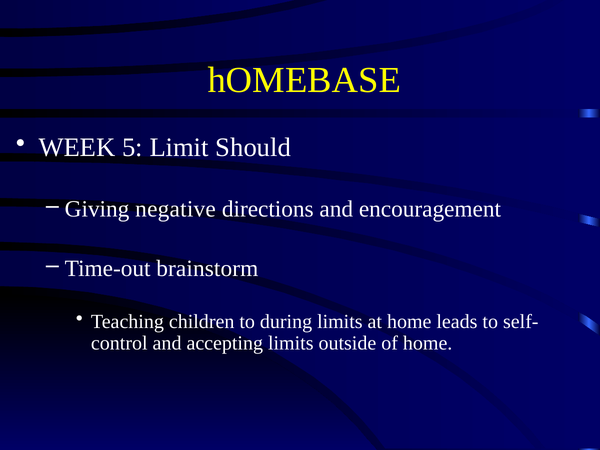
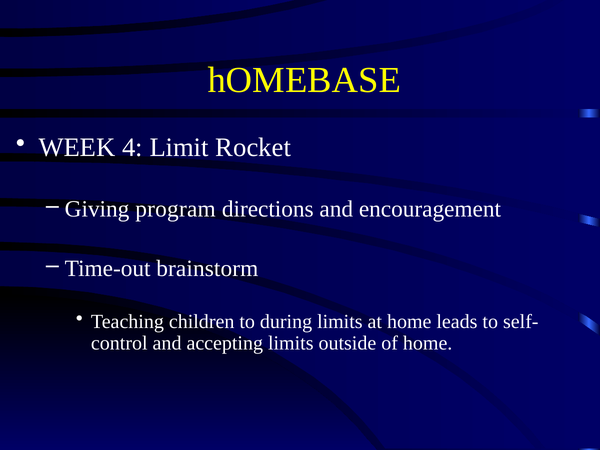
5: 5 -> 4 (132, 147)
Should: Should -> Rocket (253, 147)
negative: negative -> program (176, 209)
